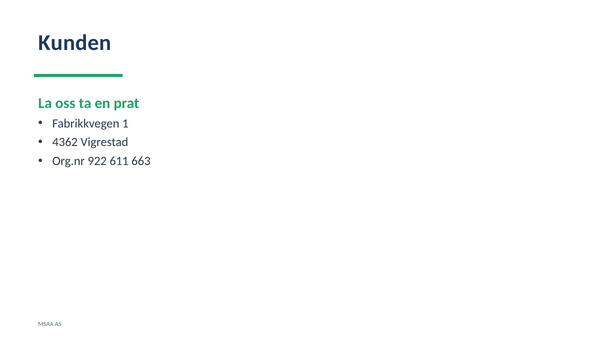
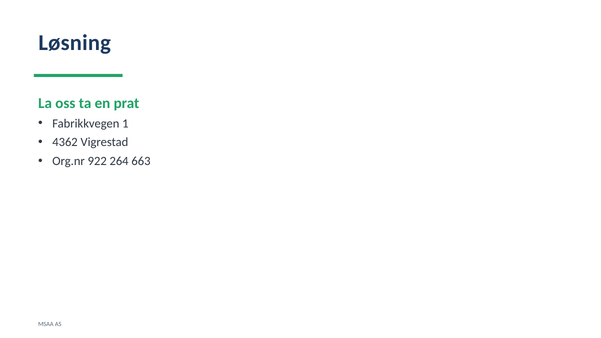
Kunden: Kunden -> Løsning (75, 43)
611: 611 -> 264 (119, 161)
